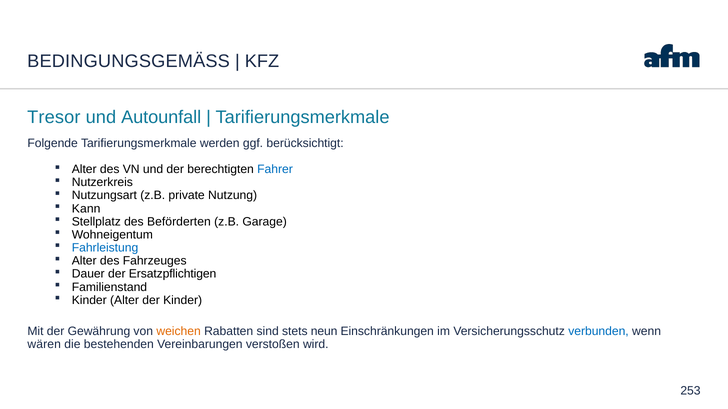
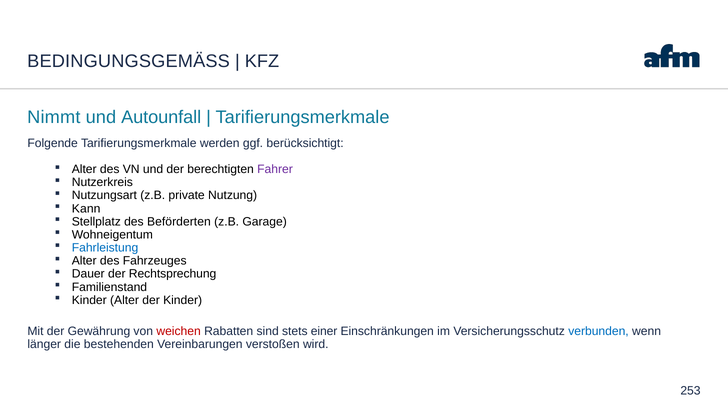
Tresor: Tresor -> Nimmt (54, 117)
Fahrer colour: blue -> purple (275, 170)
Ersatzpflichtigen: Ersatzpflichtigen -> Rechtsprechung (173, 274)
weichen colour: orange -> red (179, 332)
neun: neun -> einer (324, 332)
wären: wären -> länger (44, 345)
